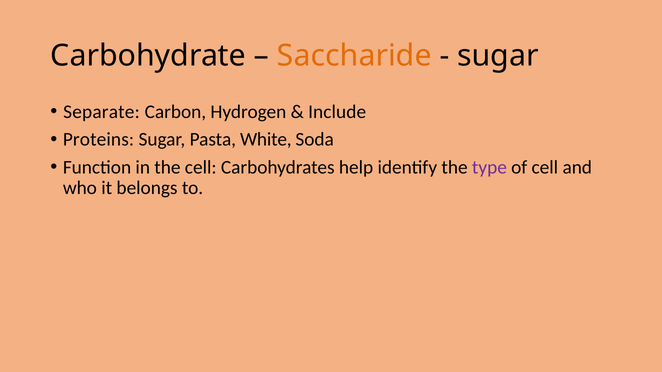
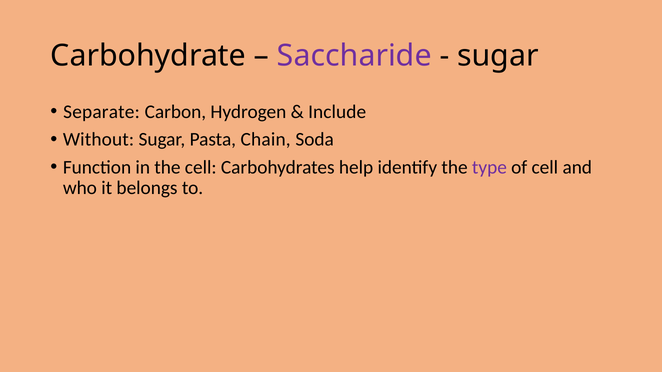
Saccharide colour: orange -> purple (354, 56)
Proteins: Proteins -> Without (98, 140)
White: White -> Chain (266, 140)
